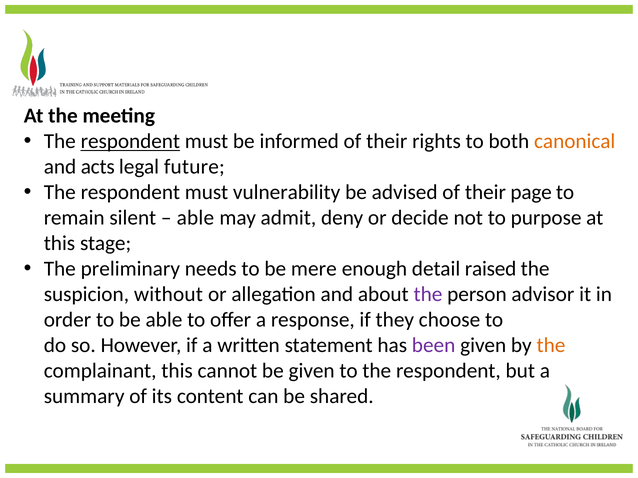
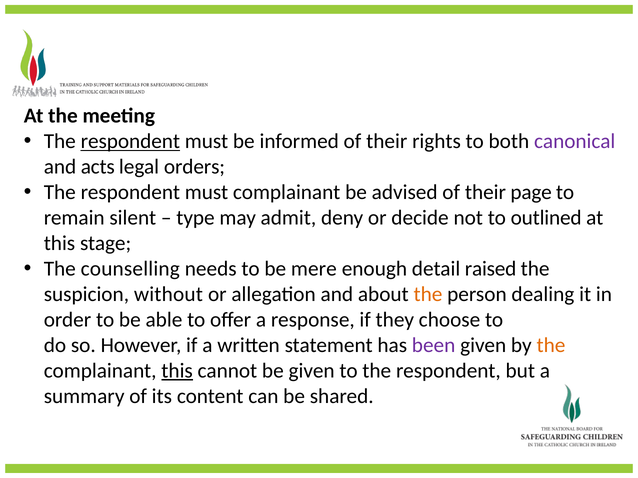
canonical colour: orange -> purple (575, 141)
future: future -> orders (194, 167)
must vulnerability: vulnerability -> complainant (287, 192)
able: able -> type (196, 218)
purpose: purpose -> outlined (546, 218)
preliminary: preliminary -> counselling (130, 269)
the colour: purple -> orange (428, 295)
advisor: advisor -> dealing (543, 295)
this underline: none -> present (177, 371)
